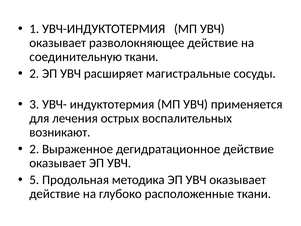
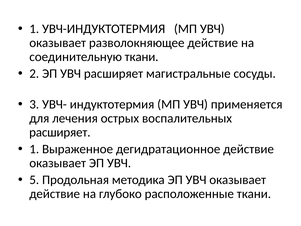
возникают: возникают -> расширяет (60, 132)
2: 2 -> 1 (34, 149)
